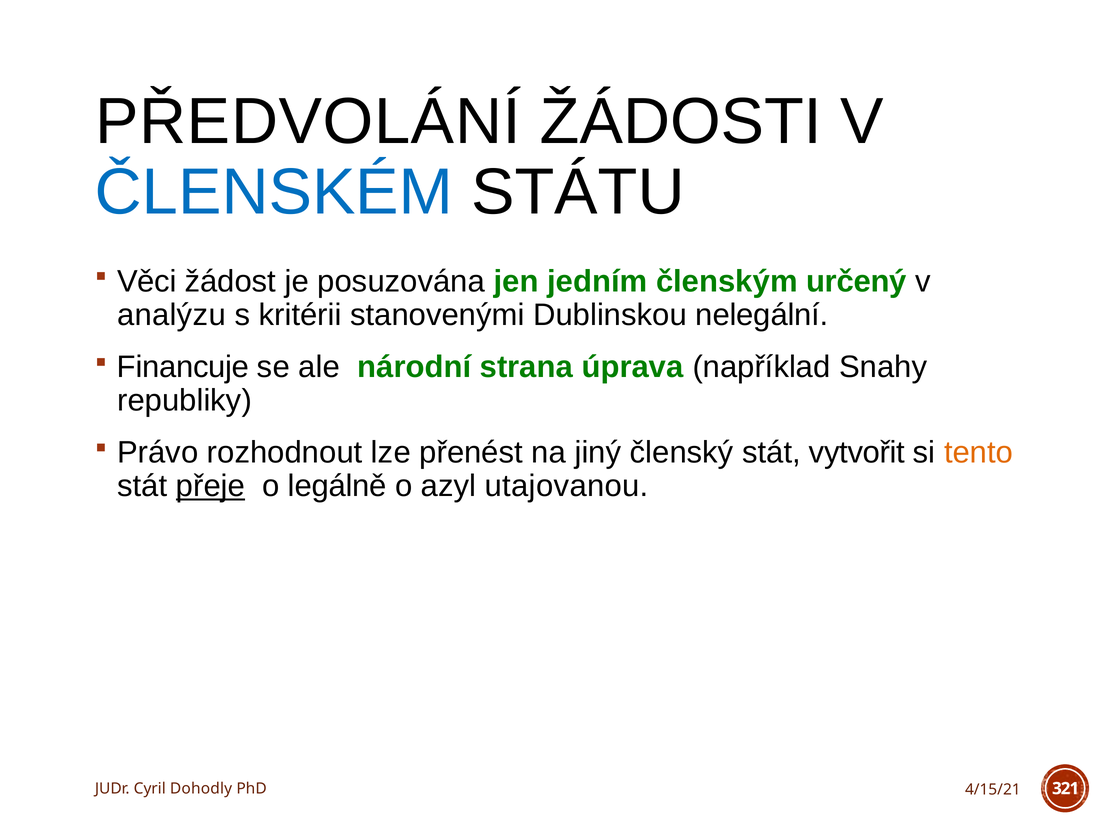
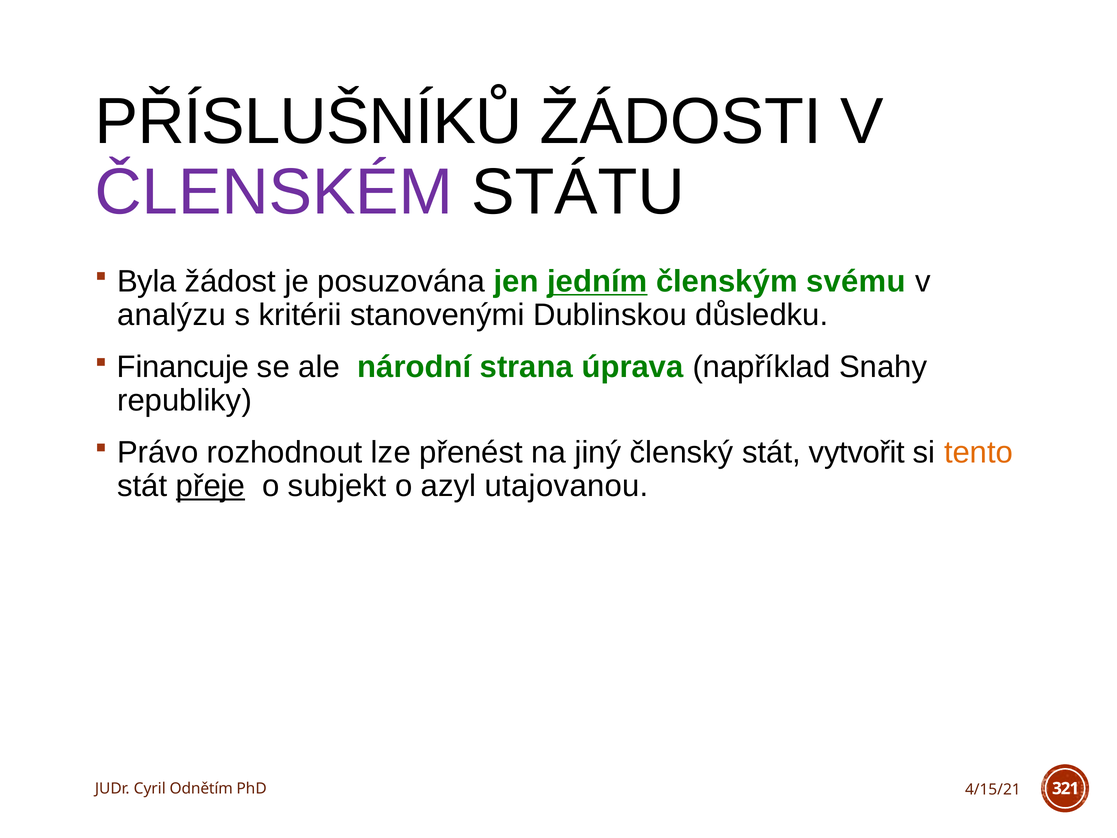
PŘEDVOLÁNÍ: PŘEDVOLÁNÍ -> PŘÍSLUŠNÍKŮ (309, 122)
ČLENSKÉM colour: blue -> purple (274, 192)
Věci: Věci -> Byla (147, 281)
jedním underline: none -> present (597, 281)
určený: určený -> svému (856, 281)
nelegální: nelegální -> důsledku (762, 315)
legálně: legálně -> subjekt (337, 486)
Dohodly: Dohodly -> Odnětím (201, 788)
